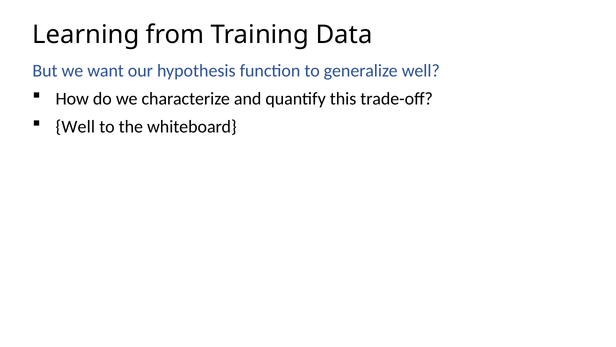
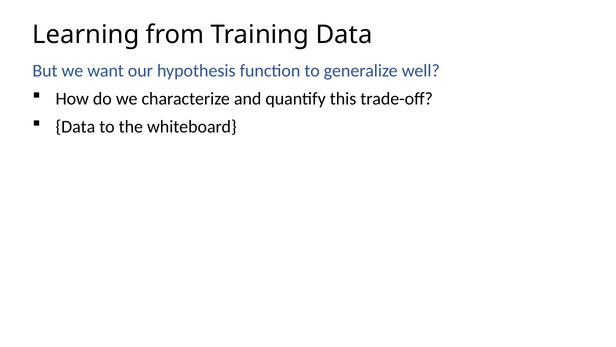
Well: Well -> Data (75, 127)
